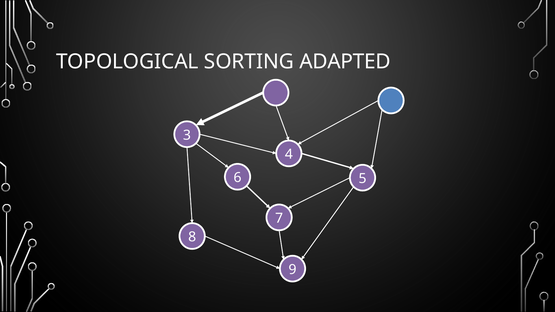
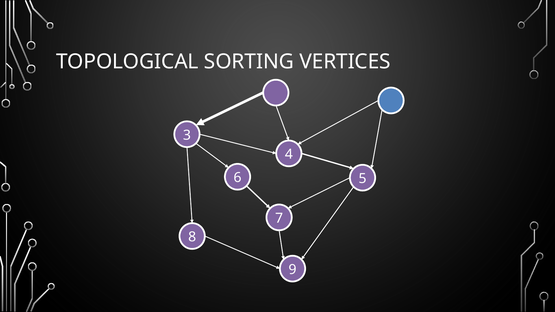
ADAPTED: ADAPTED -> VERTICES (345, 62)
